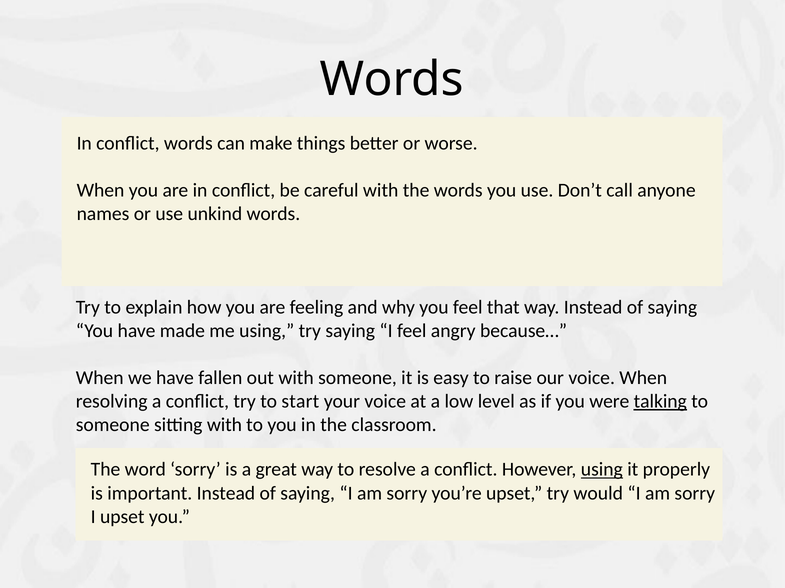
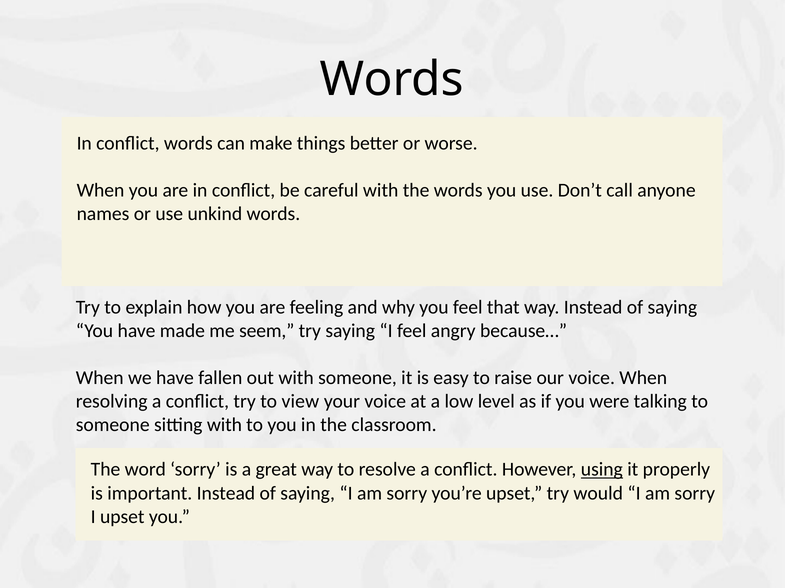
me using: using -> seem (267, 331)
start: start -> view (300, 402)
talking underline: present -> none (660, 402)
